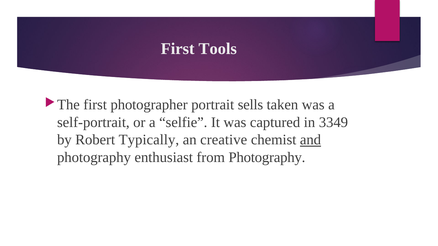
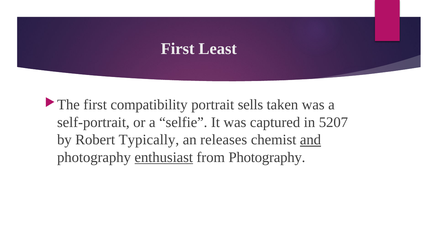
Tools: Tools -> Least (218, 49)
photographer: photographer -> compatibility (149, 105)
3349: 3349 -> 5207 (333, 123)
creative: creative -> releases (224, 140)
enthusiast underline: none -> present (164, 158)
